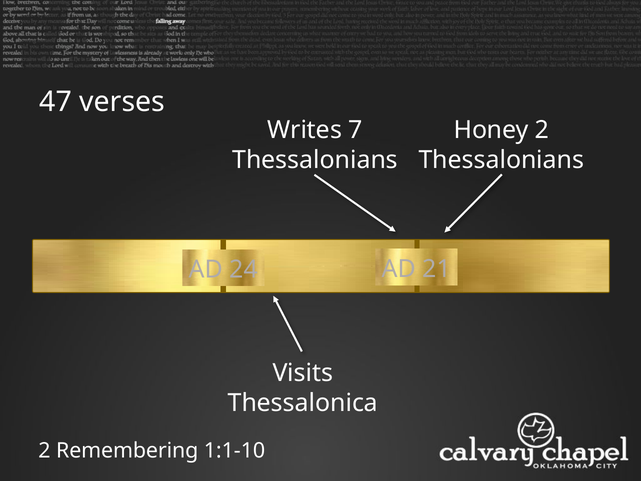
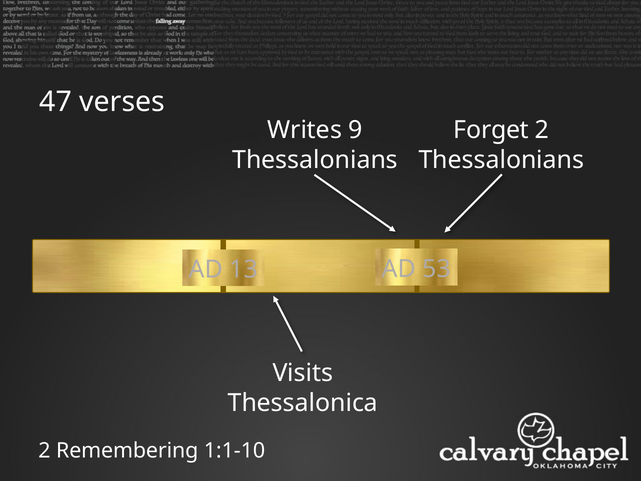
Honey: Honey -> Forget (491, 130)
7: 7 -> 9 (356, 130)
24: 24 -> 13 (244, 269)
21: 21 -> 53 (437, 269)
